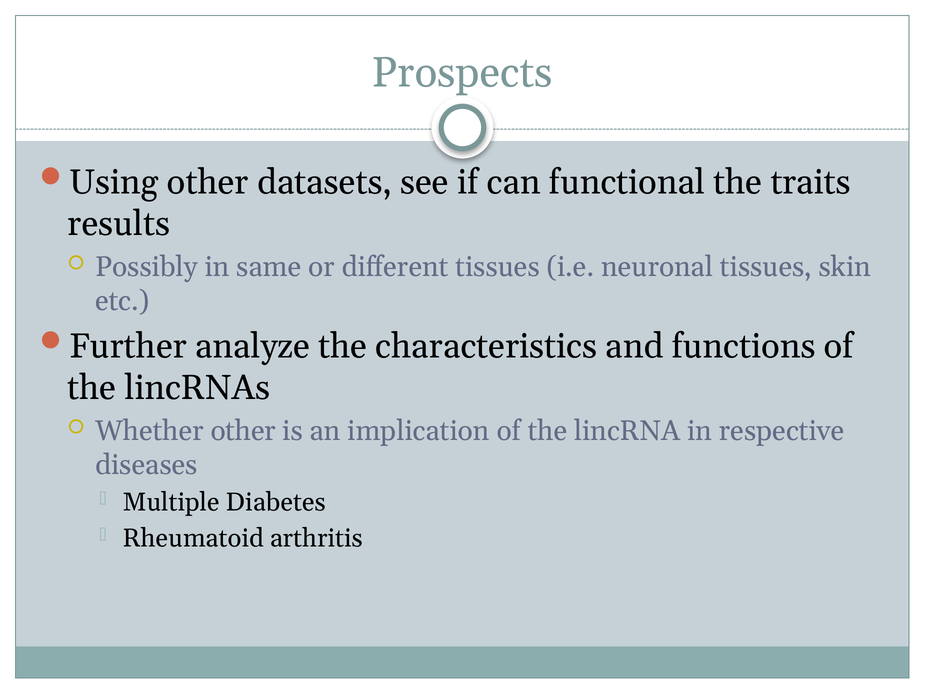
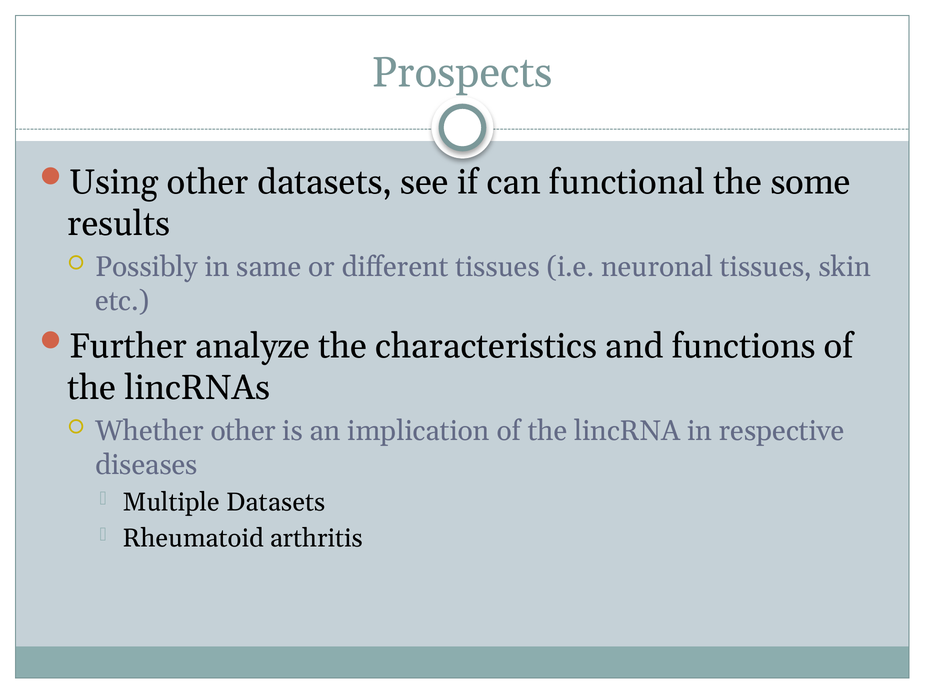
traits: traits -> some (811, 182)
Multiple Diabetes: Diabetes -> Datasets (276, 502)
